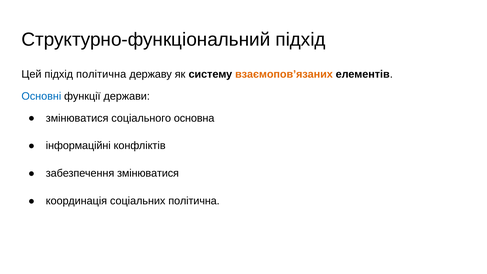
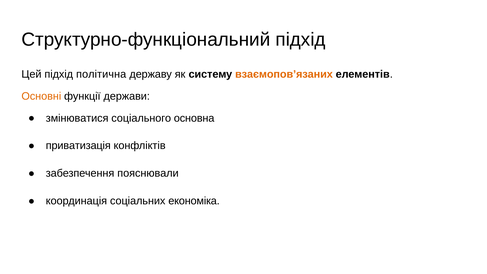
Основні colour: blue -> orange (41, 96)
інформаційні: інформаційні -> приватизація (78, 146)
забезпечення змінюватися: змінюватися -> пояснювали (148, 173)
соціальних політична: політична -> економіка (194, 201)
